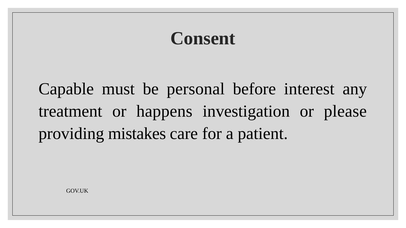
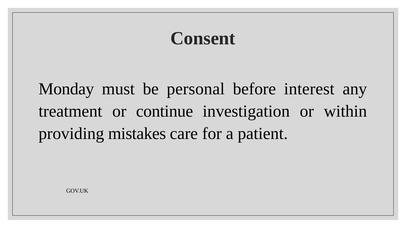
Capable: Capable -> Monday (66, 89)
happens: happens -> continue (165, 111)
please: please -> within (345, 111)
